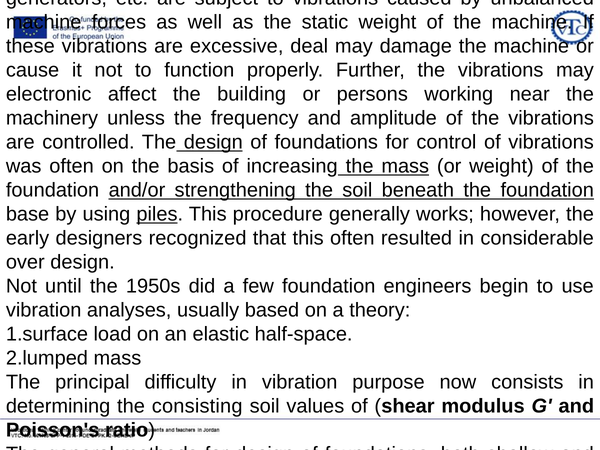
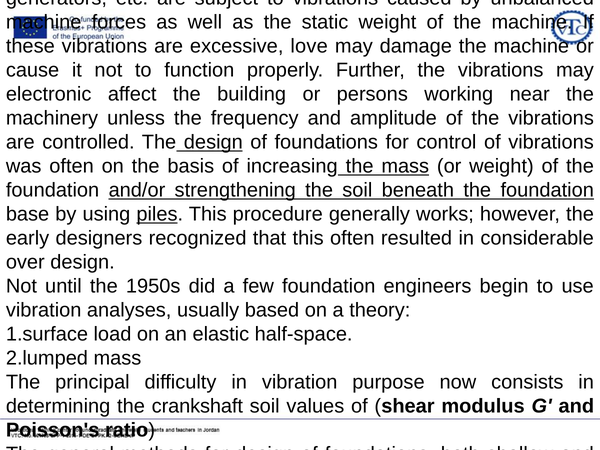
deal: deal -> love (309, 46)
consisting: consisting -> crankshaft (197, 406)
